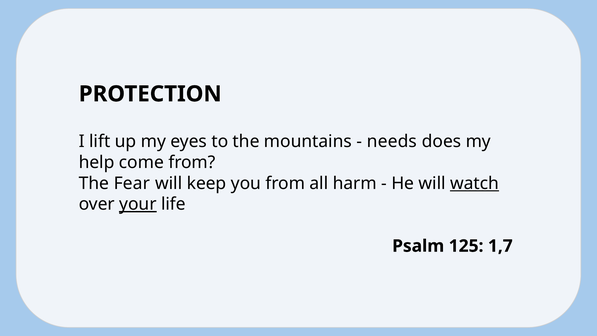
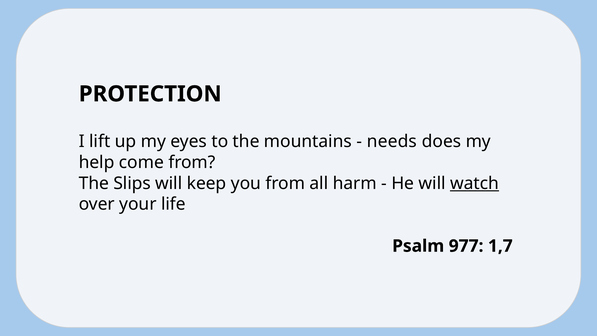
Fear: Fear -> Slips (132, 183)
your underline: present -> none (138, 204)
125: 125 -> 977 (466, 246)
